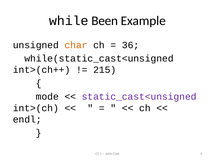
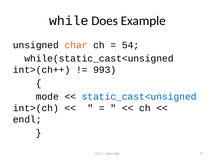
Been: Been -> Does (105, 21)
36: 36 -> 54 (131, 45)
215: 215 -> 993 (105, 70)
static_cast<unsigned colour: purple -> blue (139, 97)
